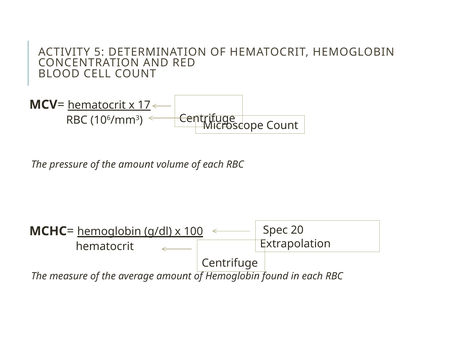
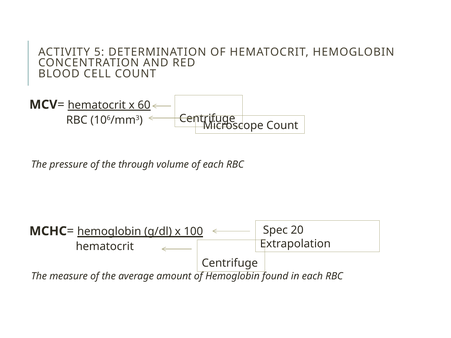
17: 17 -> 60 (144, 105)
the amount: amount -> through (136, 164)
